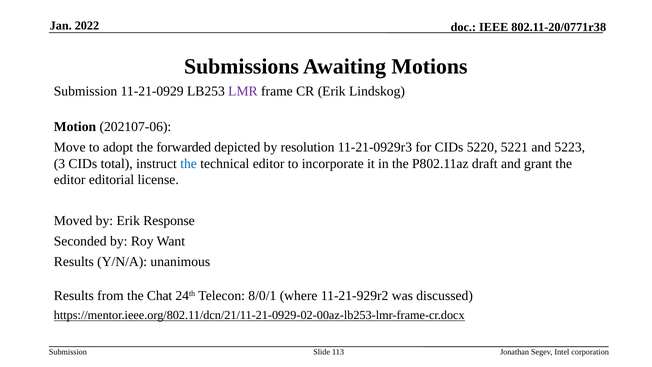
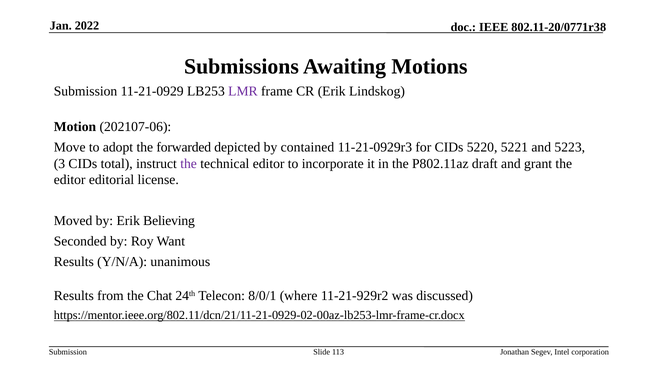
resolution: resolution -> contained (307, 147)
the colour: blue -> purple (189, 164)
Response: Response -> Believing (169, 221)
